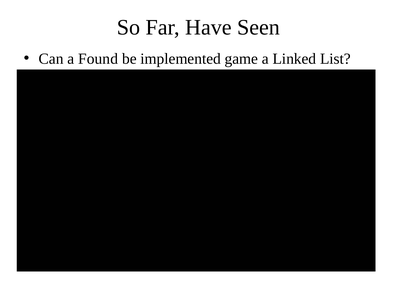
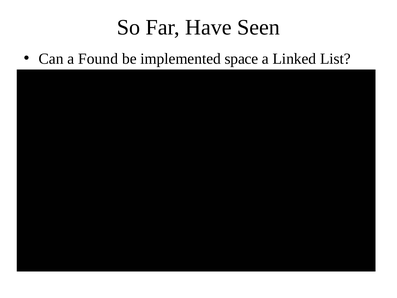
game: game -> space (241, 59)
